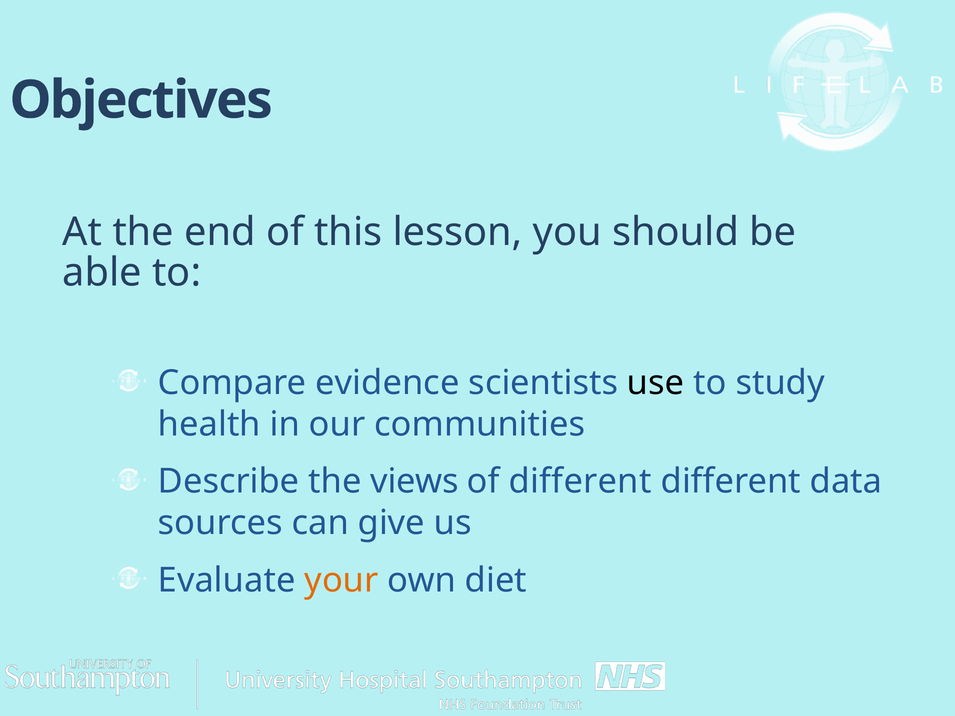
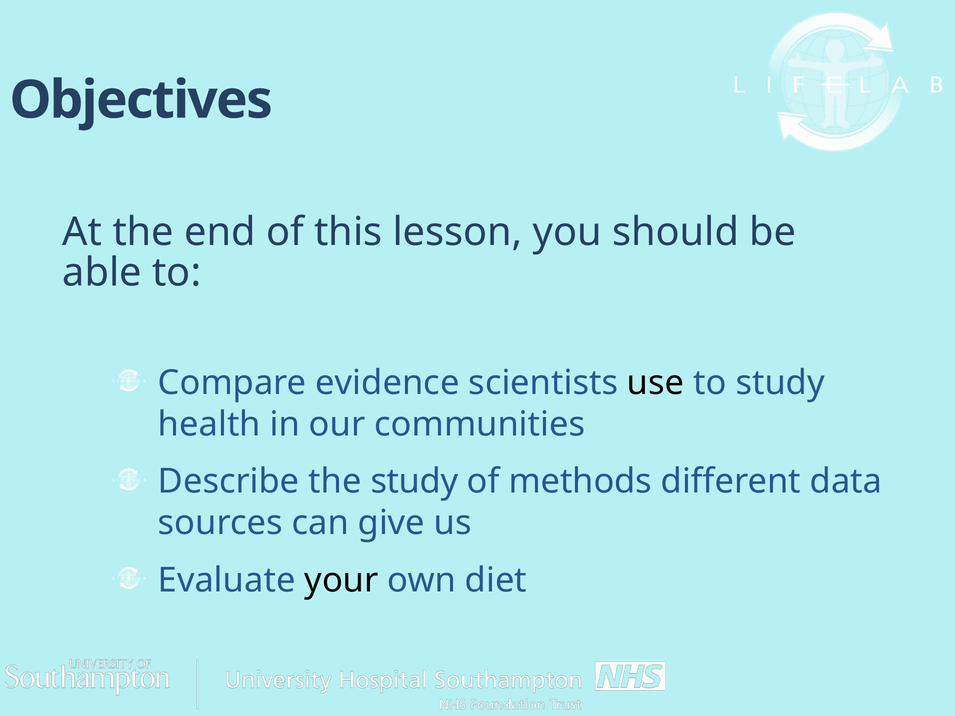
the views: views -> study (414, 482)
of different: different -> methods (580, 482)
your colour: orange -> black (341, 580)
